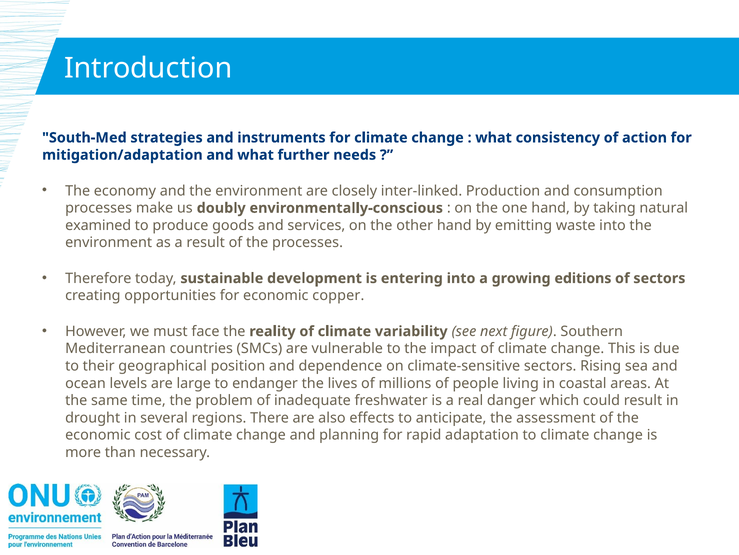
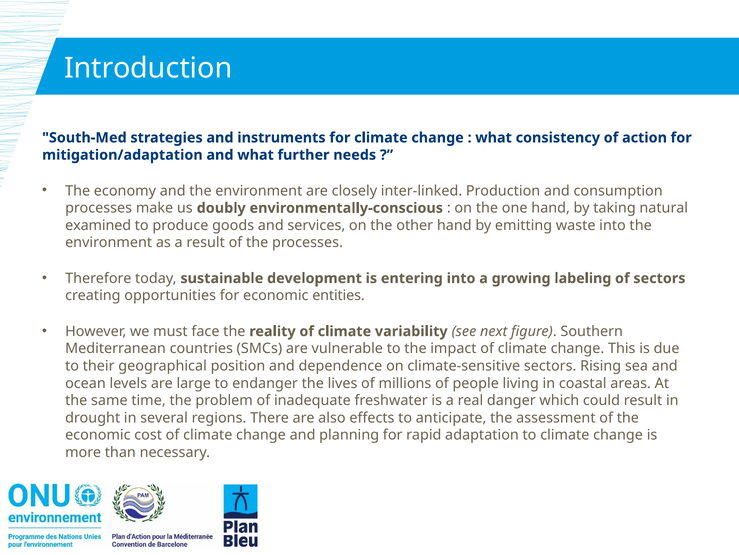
editions: editions -> labeling (583, 278)
copper: copper -> entities (338, 295)
